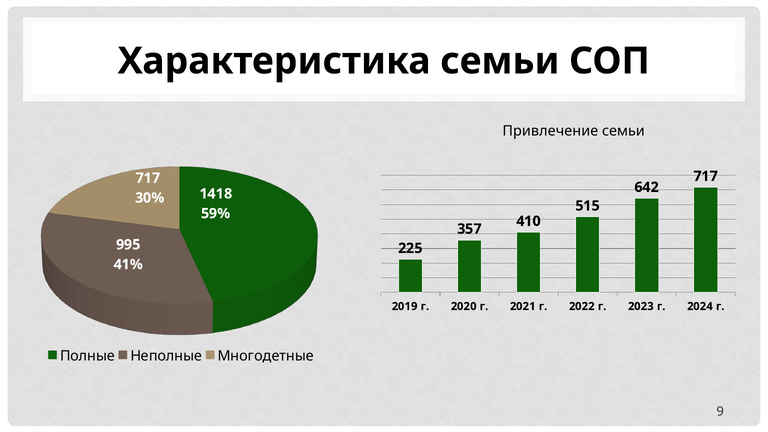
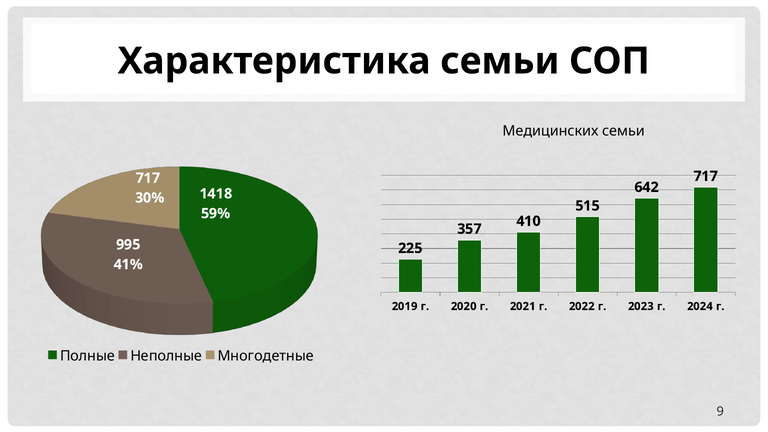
Привлечение: Привлечение -> Медицинских (550, 131)
